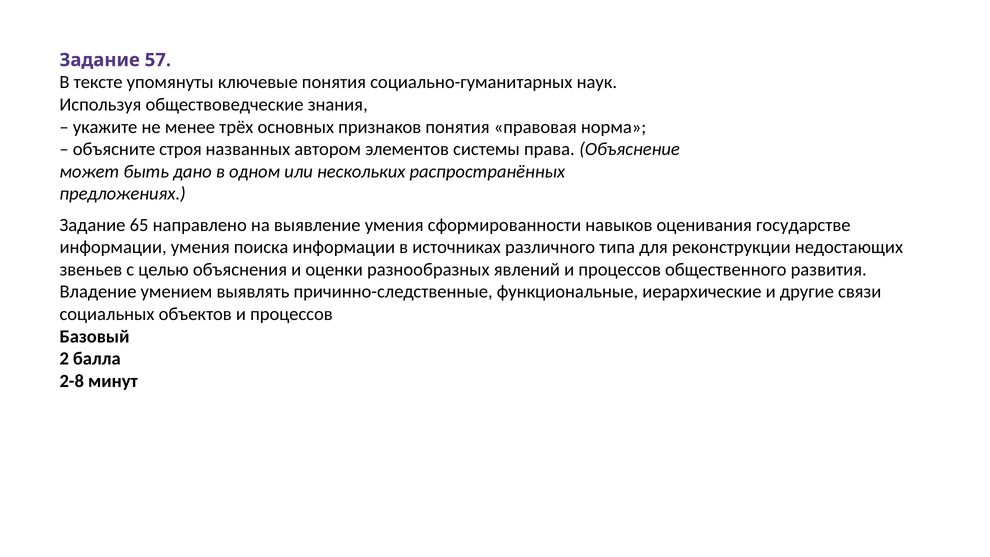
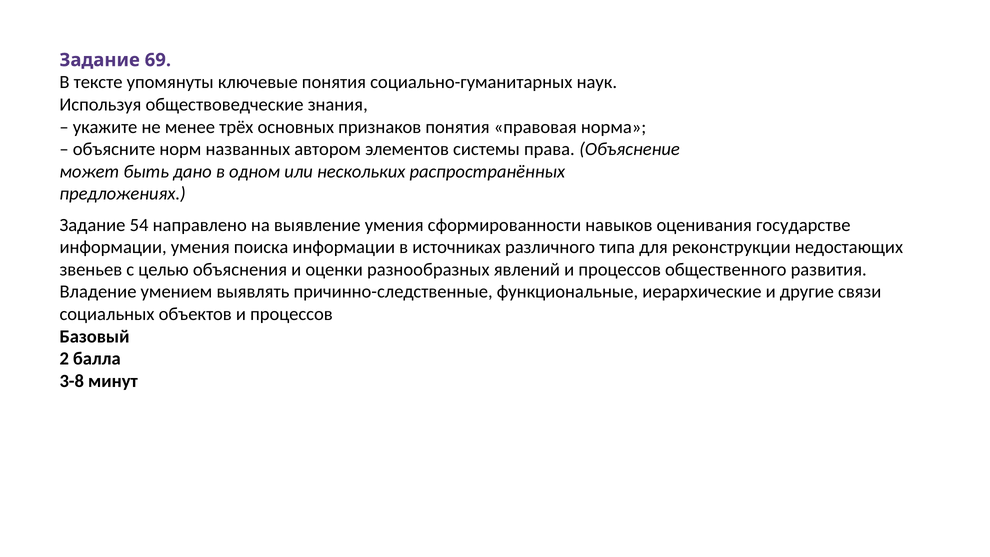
57: 57 -> 69 (158, 60)
строя: строя -> норм (180, 149)
65: 65 -> 54 (139, 225)
2-8: 2-8 -> 3-8 (72, 381)
